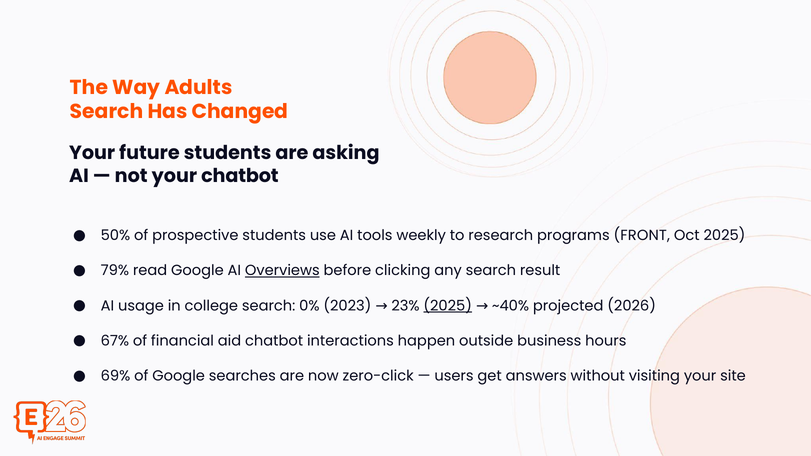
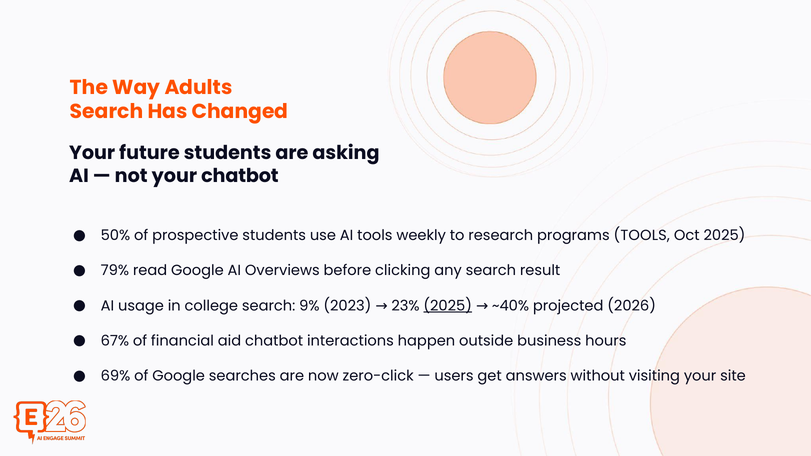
programs FRONT: FRONT -> TOOLS (642, 236)
Overviews underline: present -> none (282, 271)
0%: 0% -> 9% (309, 306)
